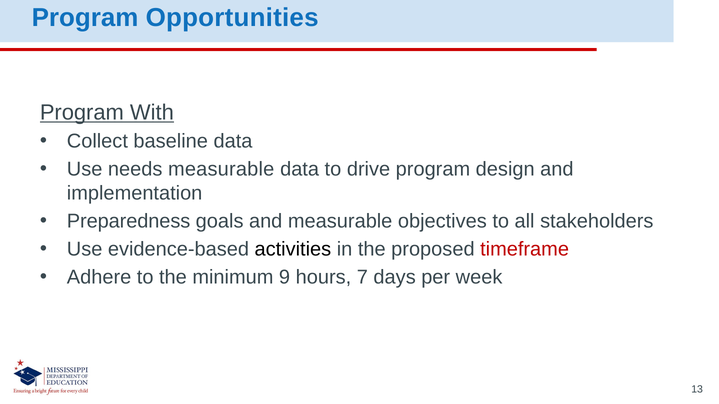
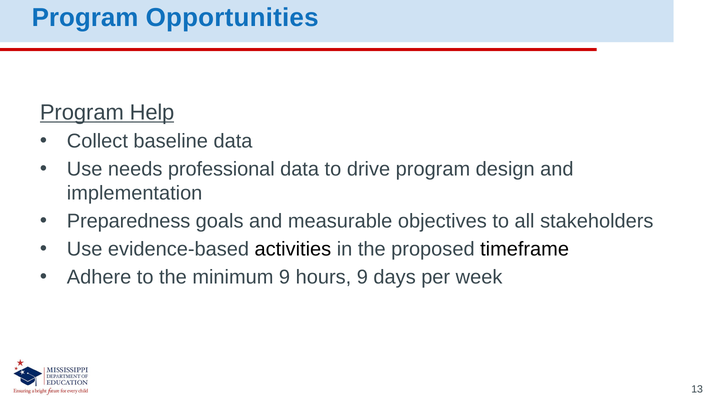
With: With -> Help (152, 113)
needs measurable: measurable -> professional (221, 170)
timeframe colour: red -> black (525, 249)
hours 7: 7 -> 9 (362, 277)
